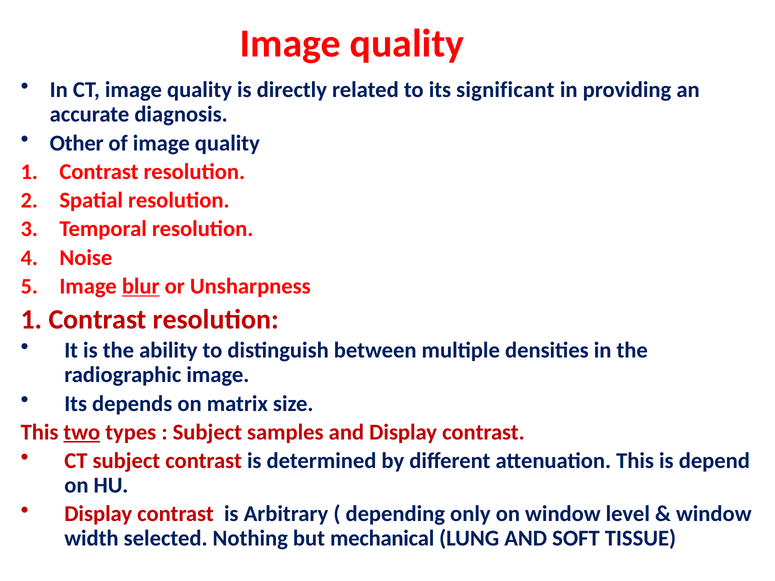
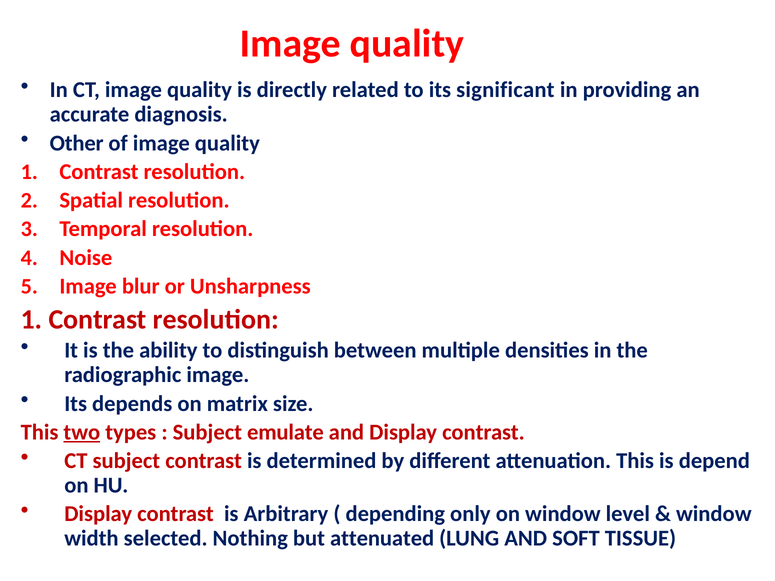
blur underline: present -> none (141, 286)
samples: samples -> emulate (285, 432)
mechanical: mechanical -> attenuated (382, 538)
